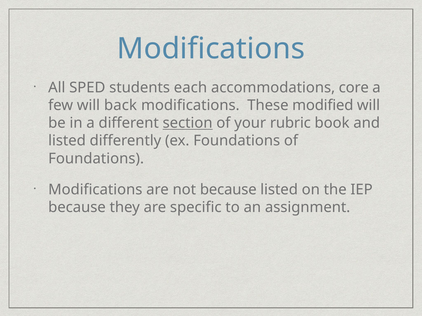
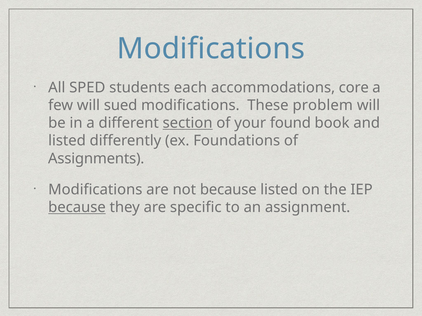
back: back -> sued (121, 105)
modified: modified -> problem (323, 105)
rubric: rubric -> found (290, 123)
Foundations: Foundations -> Assignments (96, 159)
because underline: none -> present (77, 208)
